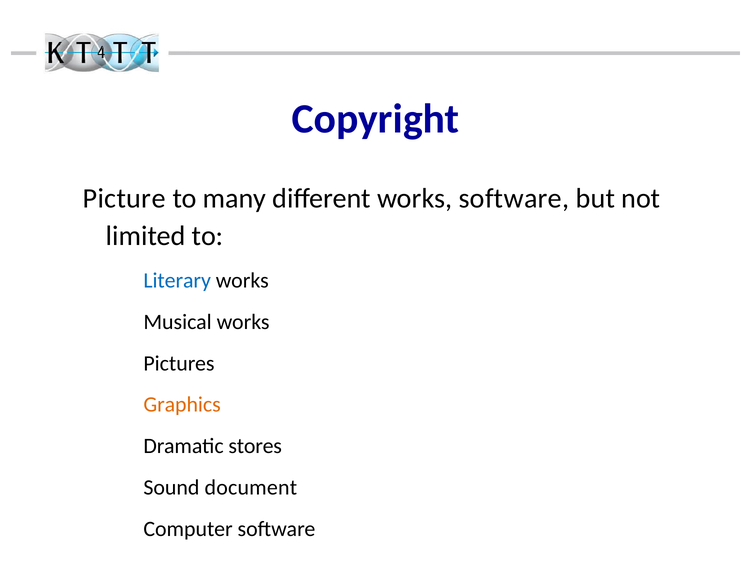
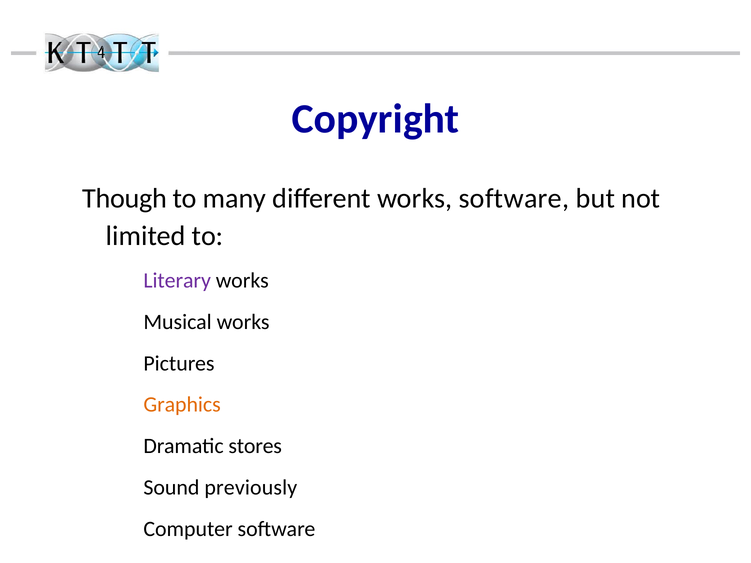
Picture: Picture -> Though (125, 199)
Literary colour: blue -> purple (177, 281)
document: document -> previously (251, 488)
